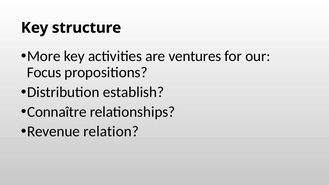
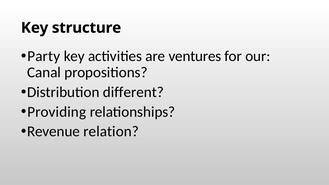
More: More -> Party (44, 56)
Focus: Focus -> Canal (44, 72)
establish: establish -> different (133, 92)
Connaître: Connaître -> Providing (57, 112)
